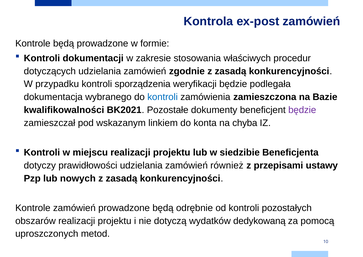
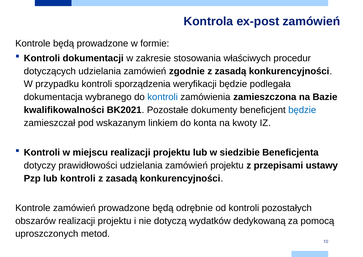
będzie colour: purple -> blue (302, 110)
chyba: chyba -> kwoty (245, 123)
zamówień również: również -> projektu (227, 165)
lub nowych: nowych -> kontroli (78, 178)
